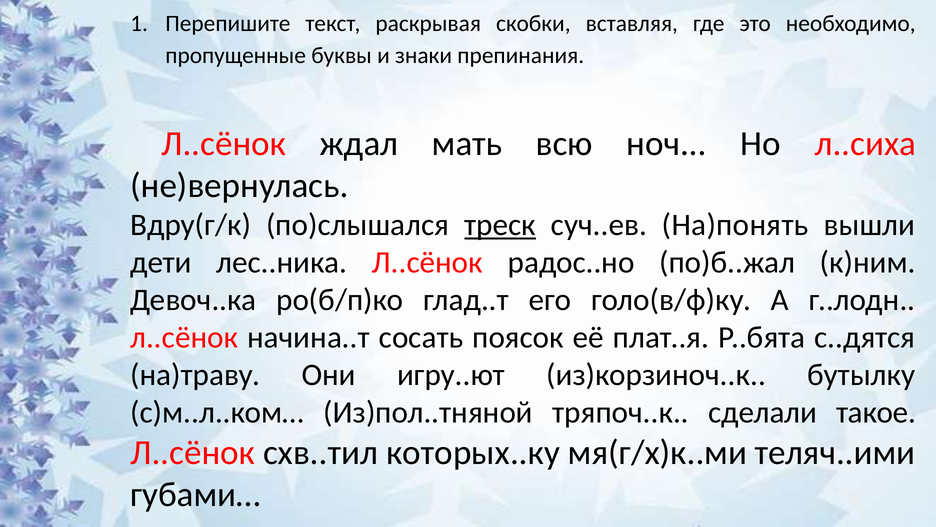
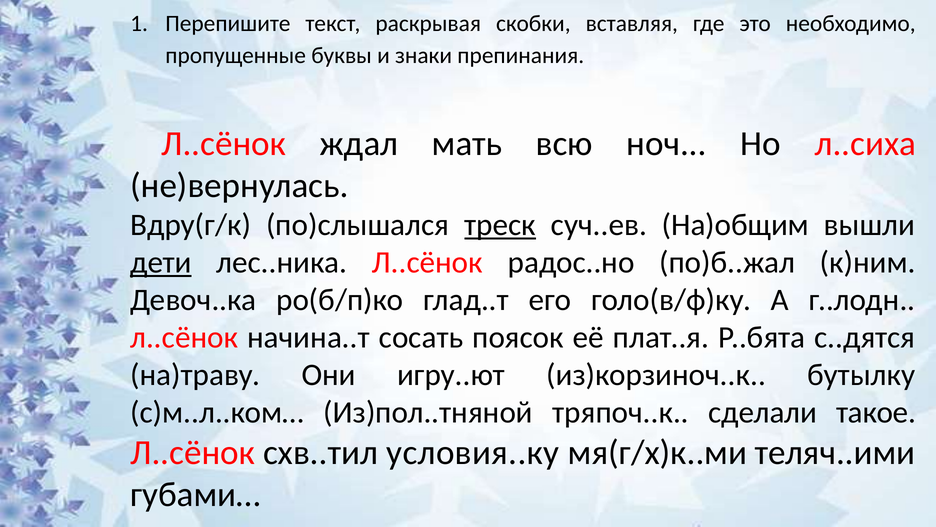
На)понять: На)понять -> На)общим (735, 225)
дети underline: none -> present (161, 262)
которых..ку: которых..ку -> условия..ку (473, 452)
